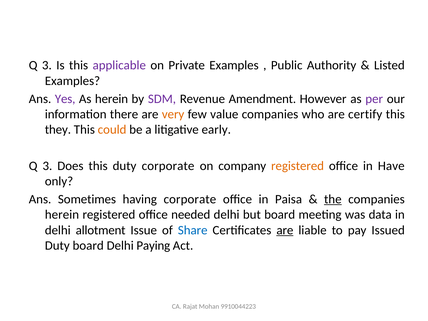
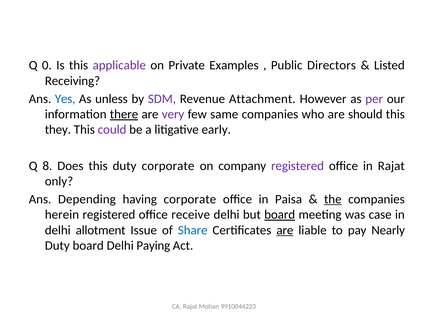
3: 3 -> 0 (47, 65)
Authority: Authority -> Directors (332, 65)
Examples: Examples -> Receiving (72, 81)
Yes colour: purple -> blue (65, 99)
As herein: herein -> unless (111, 99)
Amendment: Amendment -> Attachment (262, 99)
there underline: none -> present (124, 114)
very colour: orange -> purple (173, 114)
value: value -> same (224, 114)
certify: certify -> should (365, 114)
could colour: orange -> purple (112, 130)
3: 3 -> 8 (47, 166)
registered colour: orange -> purple (298, 166)
in Have: Have -> Rajat (391, 166)
Sometimes: Sometimes -> Depending (87, 199)
needed: needed -> receive (191, 215)
board underline: none -> present (280, 215)
data: data -> case (380, 215)
Issued: Issued -> Nearly (388, 230)
